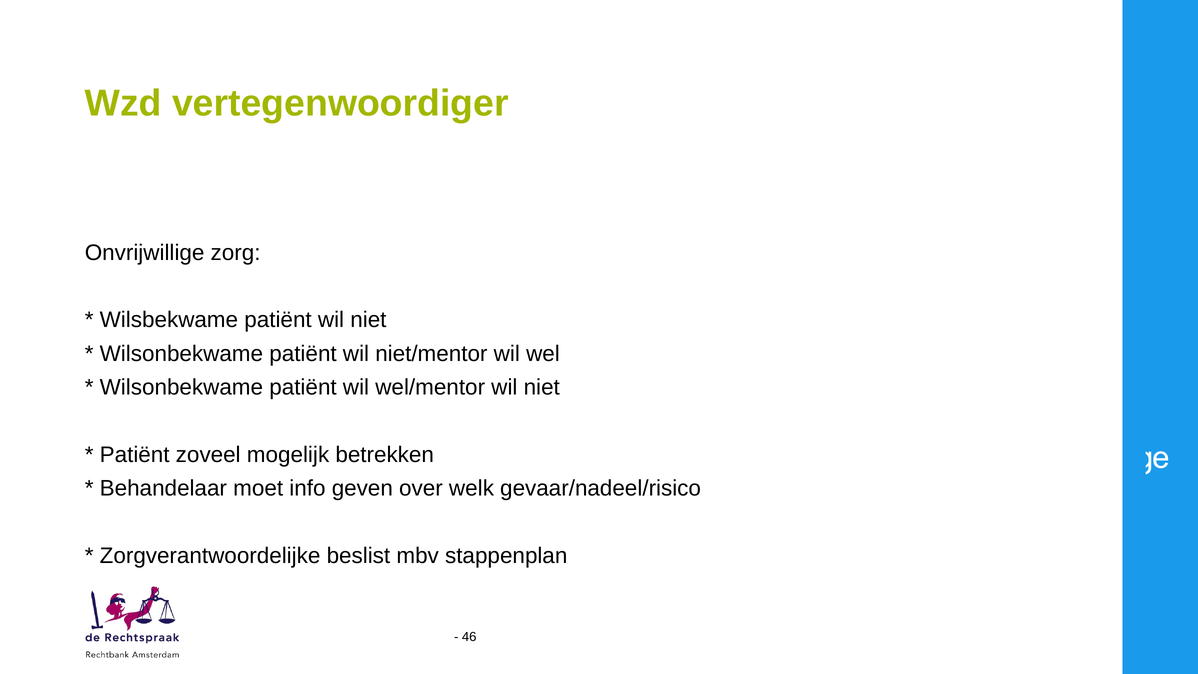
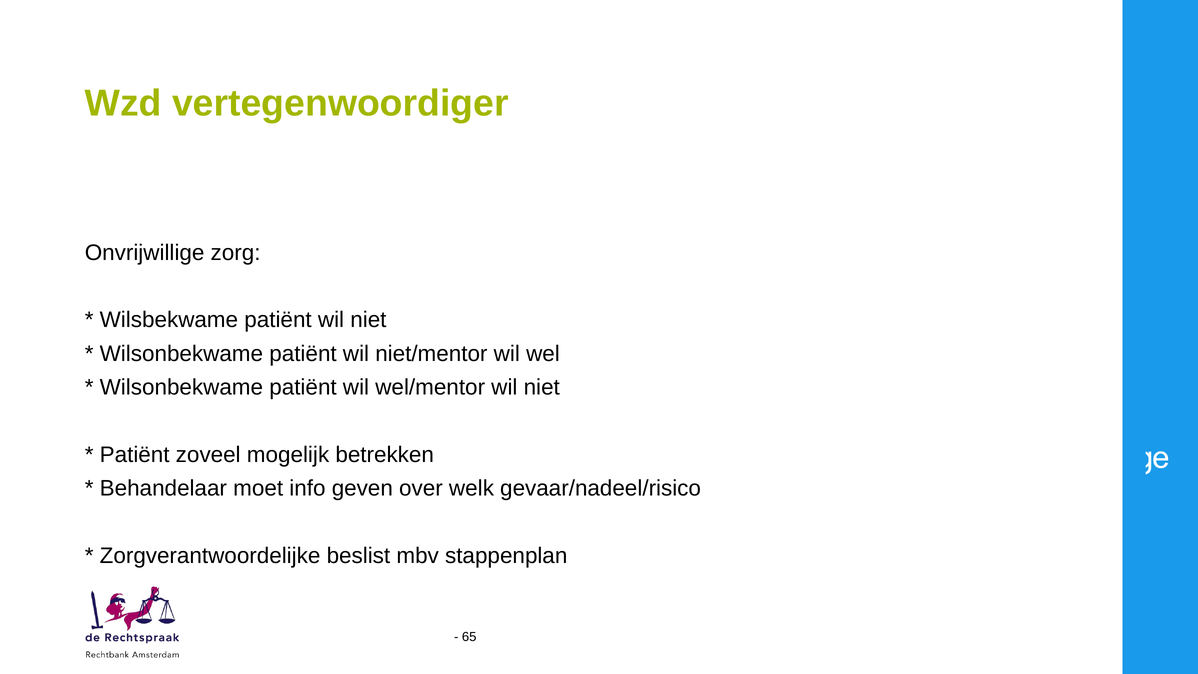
46: 46 -> 65 (469, 637)
